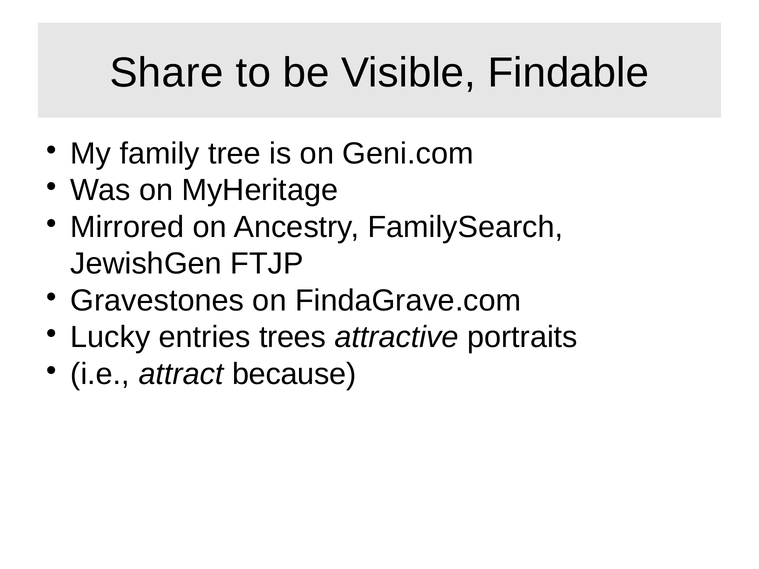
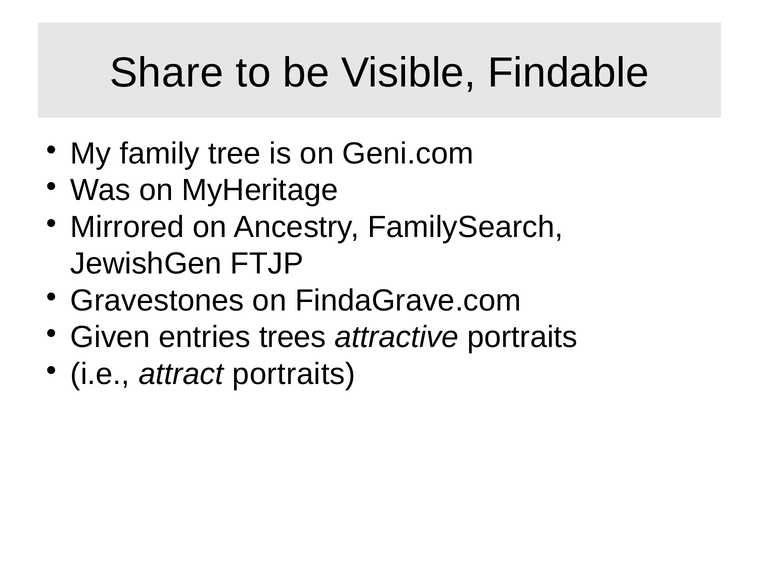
Lucky: Lucky -> Given (110, 337)
attract because: because -> portraits (294, 374)
